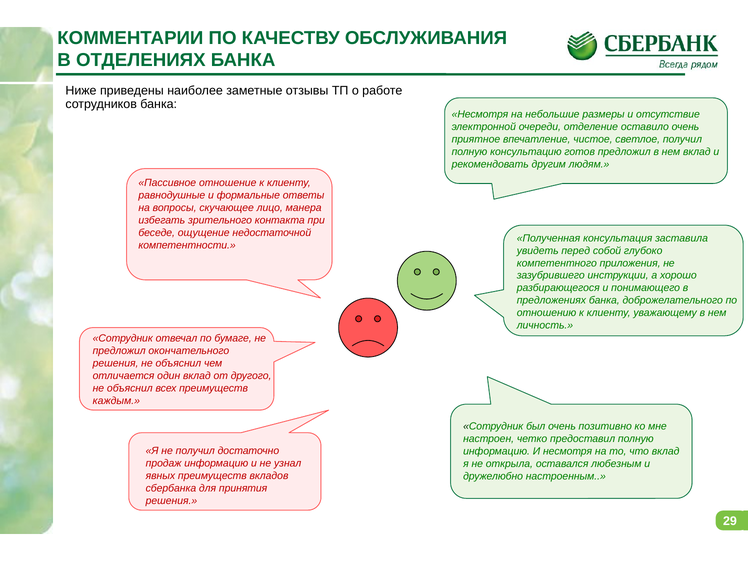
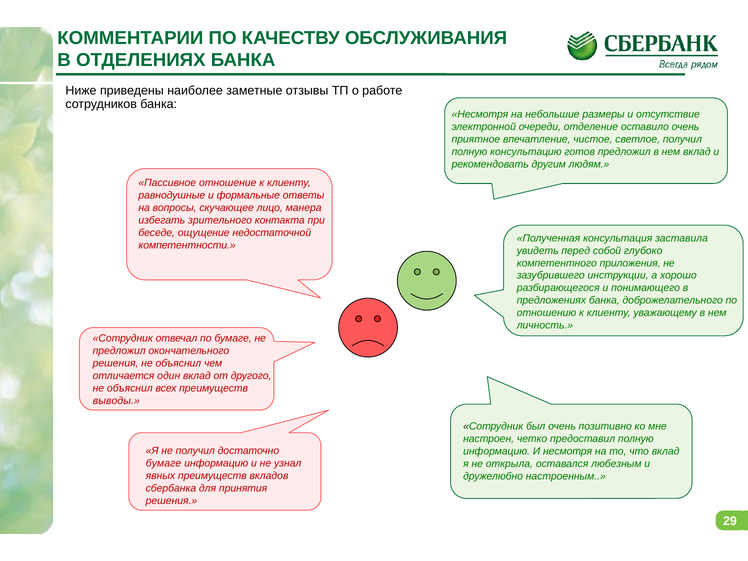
каждым: каждым -> выводы (116, 401)
продаж: продаж -> бумаге (164, 463)
